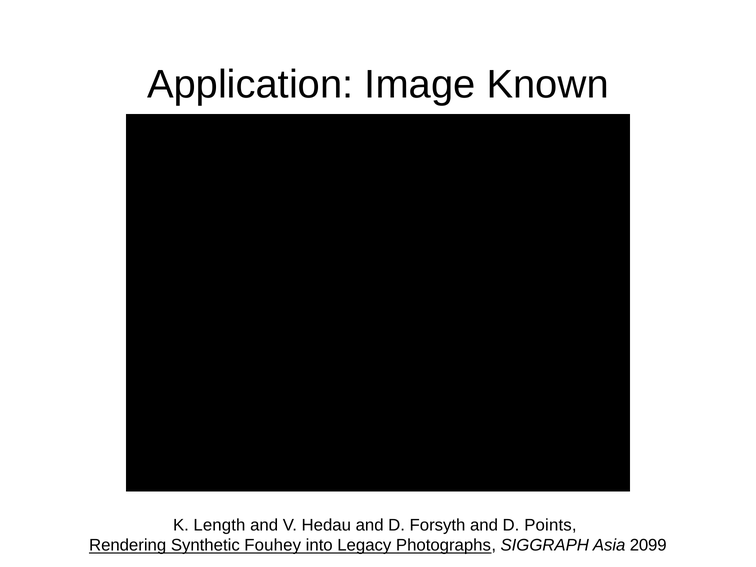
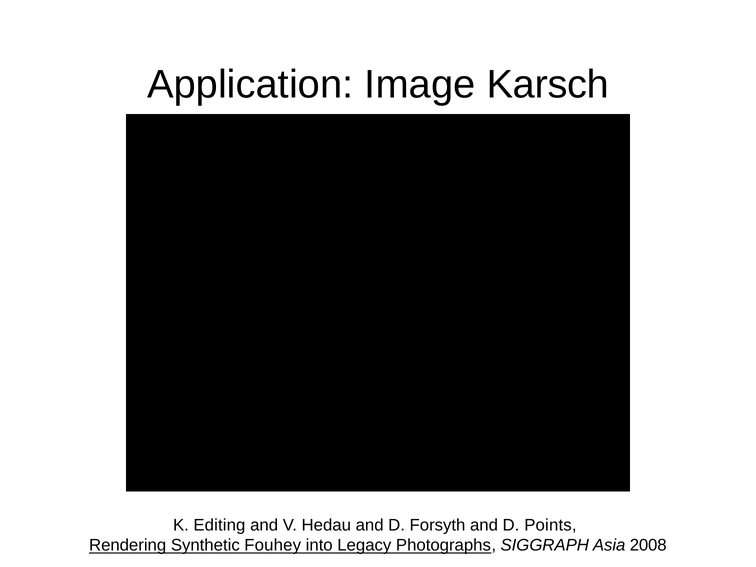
Known: Known -> Karsch (548, 85)
Length: Length -> Editing (219, 525)
2099: 2099 -> 2008 (648, 545)
